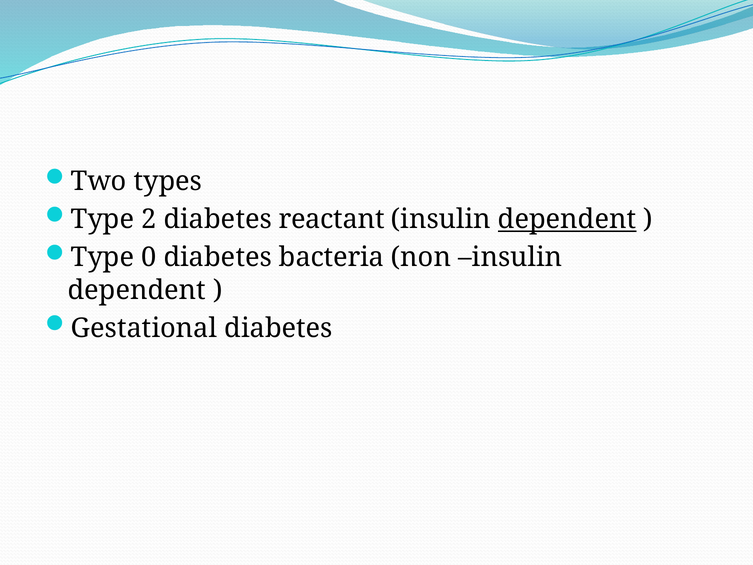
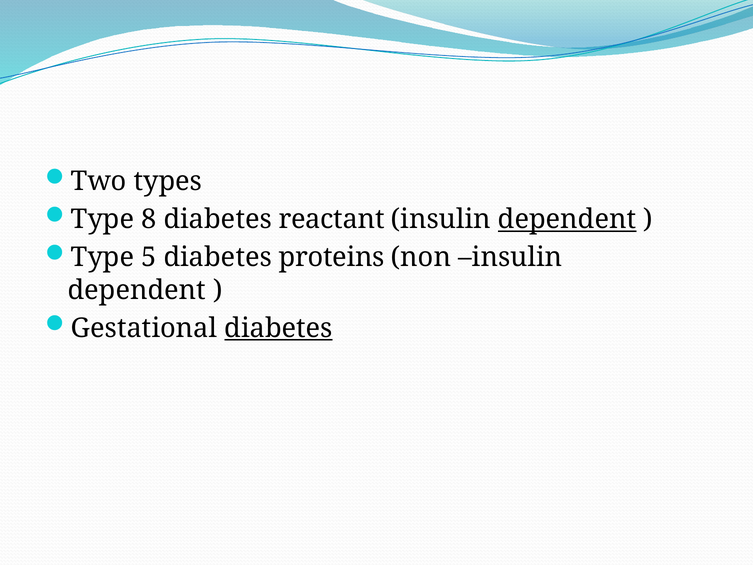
2: 2 -> 8 (149, 219)
0: 0 -> 5 (149, 257)
bacteria: bacteria -> proteins (332, 257)
diabetes underline: none -> present (278, 328)
